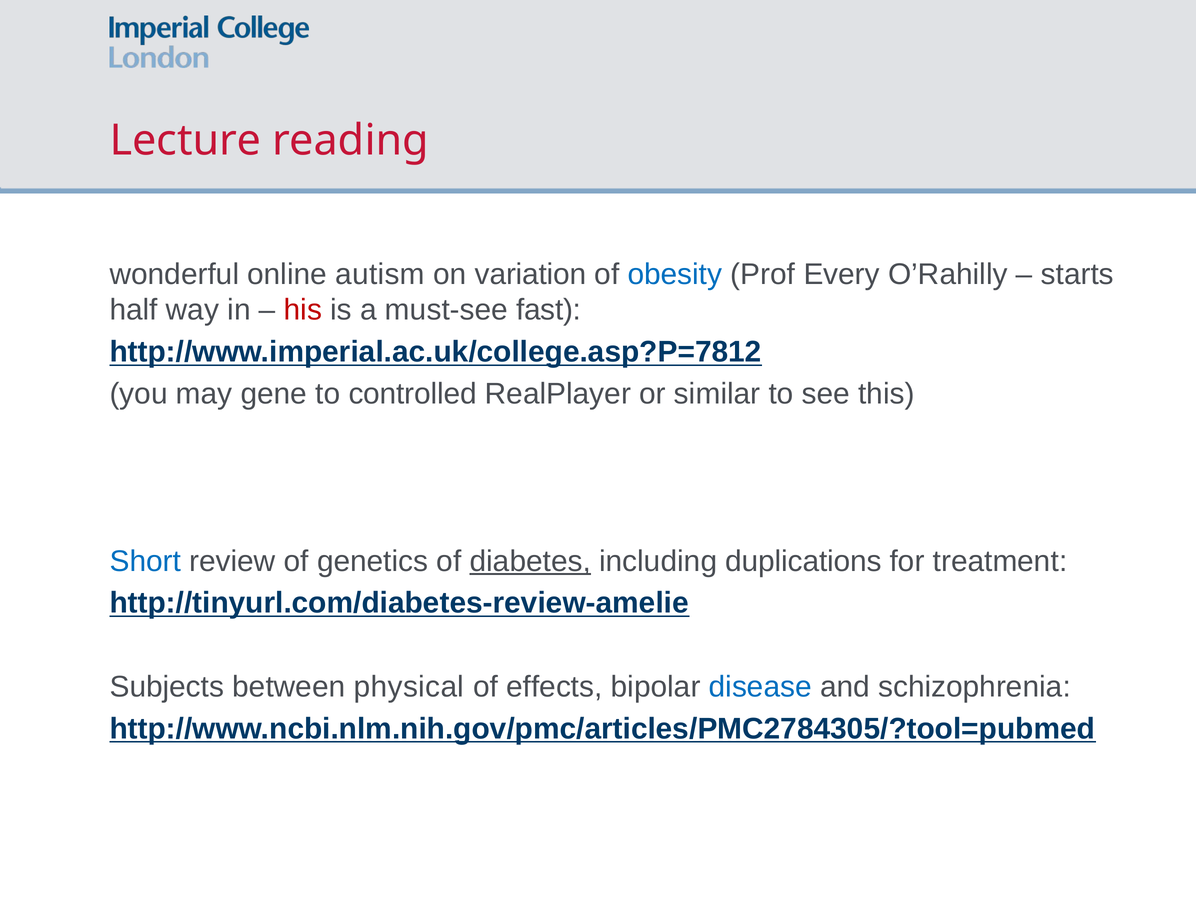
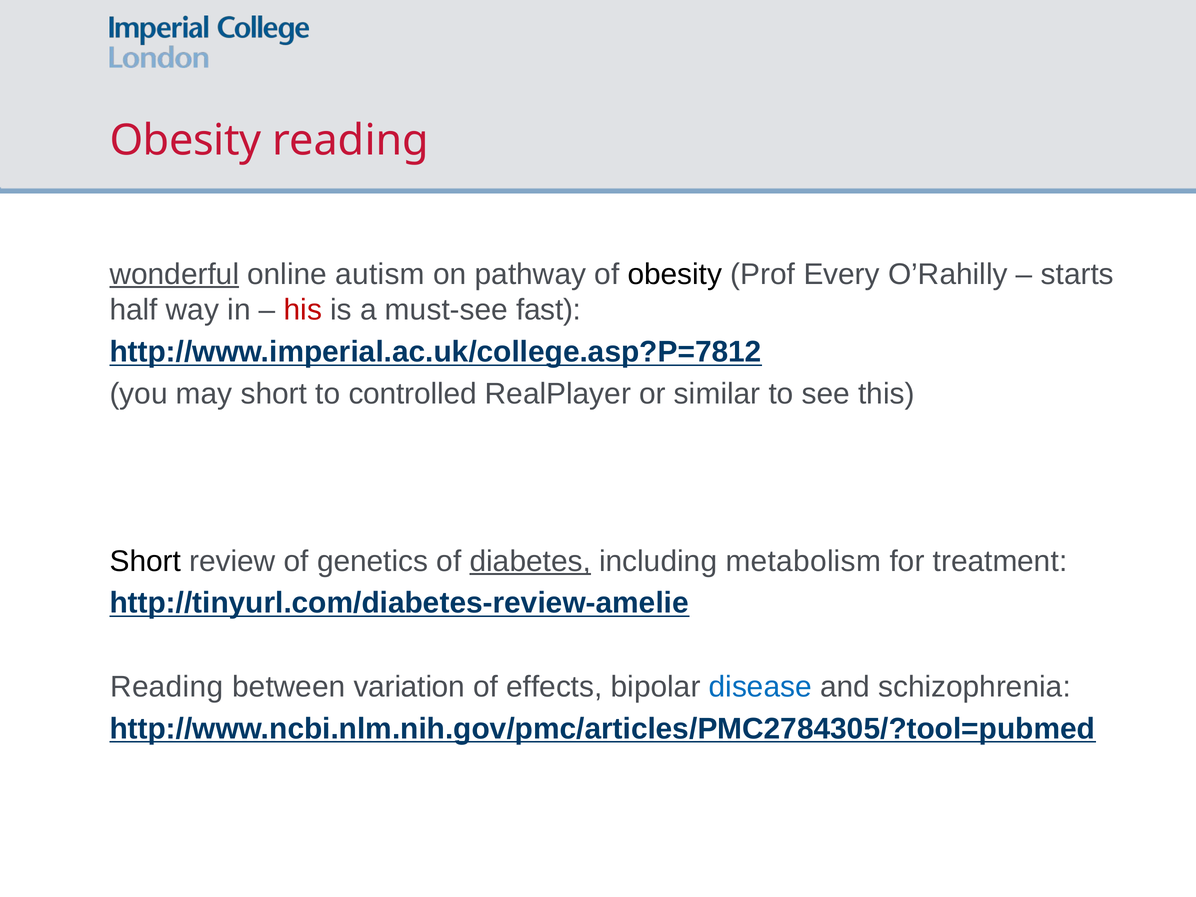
Lecture: Lecture -> Obesity (186, 140)
wonderful underline: none -> present (174, 274)
variation: variation -> pathway (530, 274)
obesity colour: blue -> black (675, 274)
may gene: gene -> short (274, 394)
Short colour: blue -> black (145, 561)
duplications: duplications -> metabolism (803, 561)
Subjects: Subjects -> Reading (167, 687)
physical: physical -> variation (409, 687)
